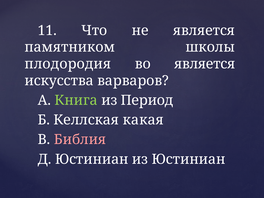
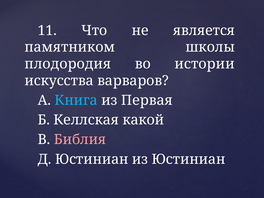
во является: является -> истории (205, 64)
Книга colour: light green -> light blue (76, 100)
Период: Период -> Первая (147, 100)
какая: какая -> какой (143, 120)
